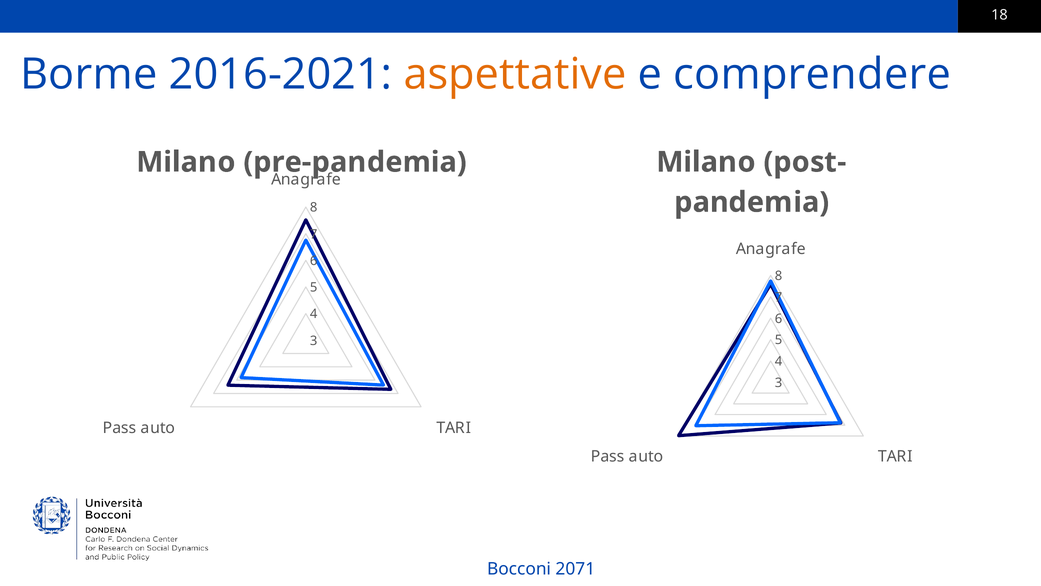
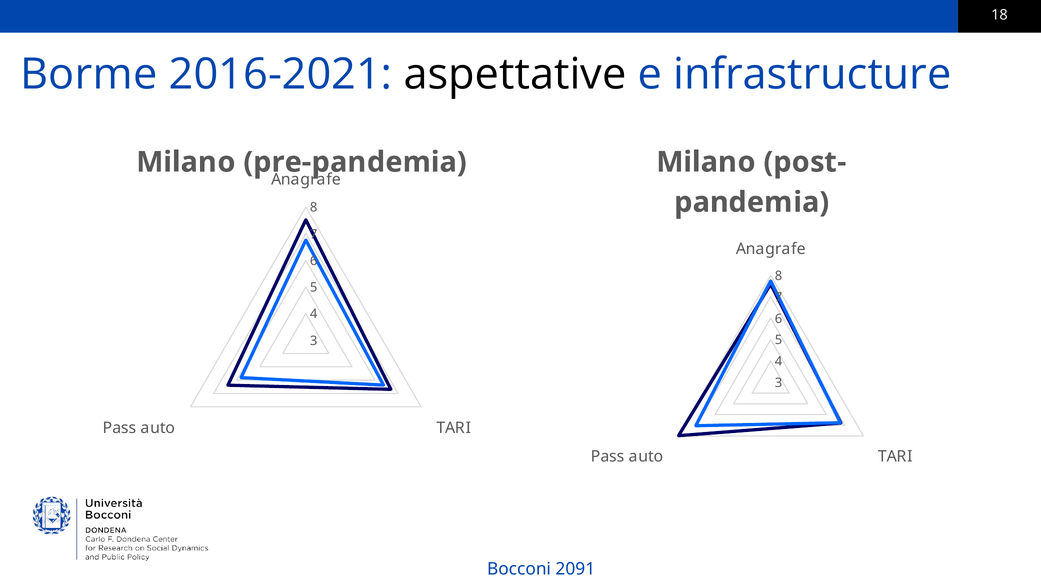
aspettative colour: orange -> black (515, 74)
comprendere: comprendere -> infrastructure (812, 74)
2071: 2071 -> 2091 (575, 569)
